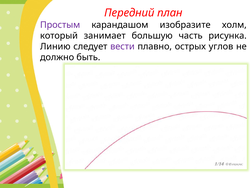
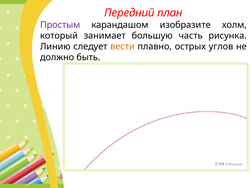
вести colour: purple -> orange (122, 47)
